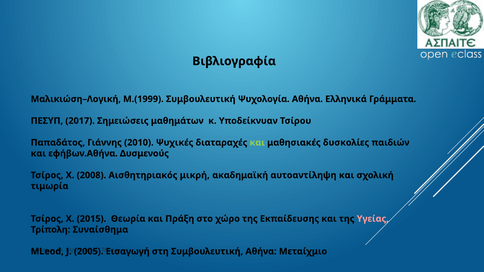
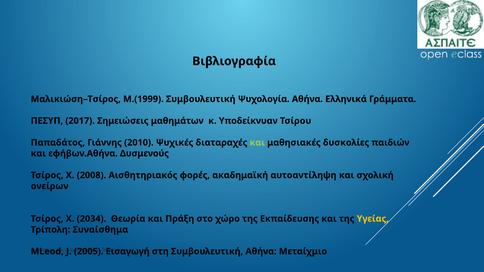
Μαλικιώση–Λογική: Μαλικιώση–Λογική -> Μαλικιώση–Τσίρος (76, 99)
μικρή: μικρή -> φορές (195, 175)
τιμωρία: τιμωρία -> ονείρων (50, 186)
2015: 2015 -> 2034 (91, 219)
Υγείας colour: pink -> yellow (373, 219)
